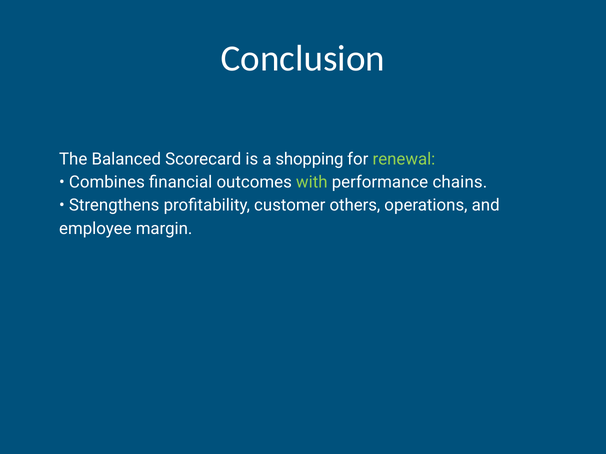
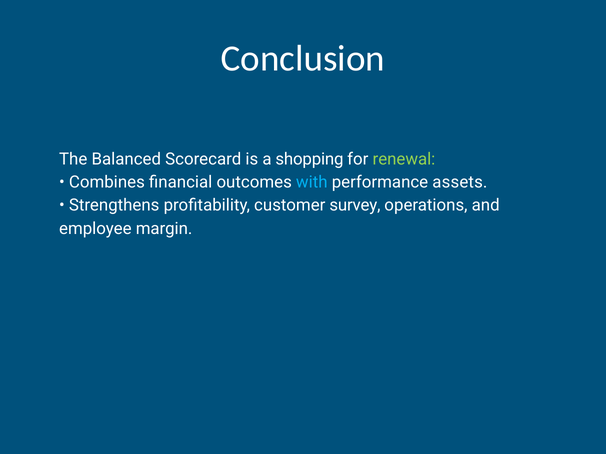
with colour: light green -> light blue (312, 182)
chains: chains -> assets (460, 182)
others: others -> survey (355, 206)
